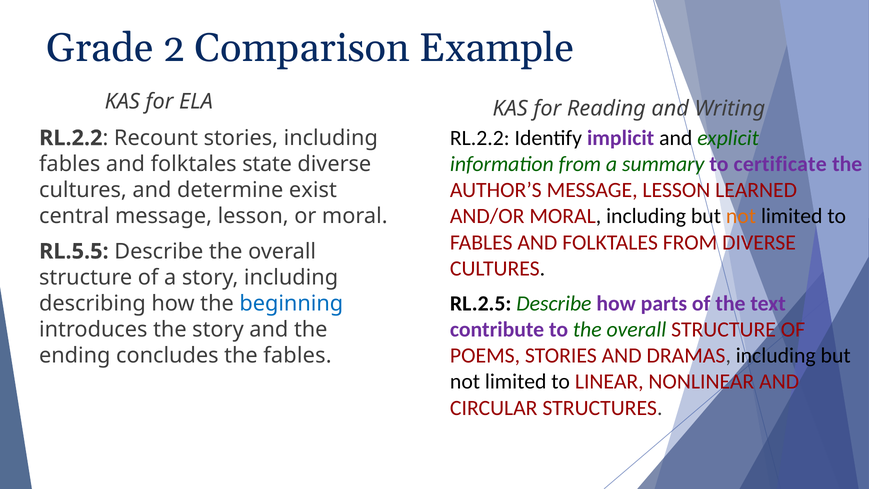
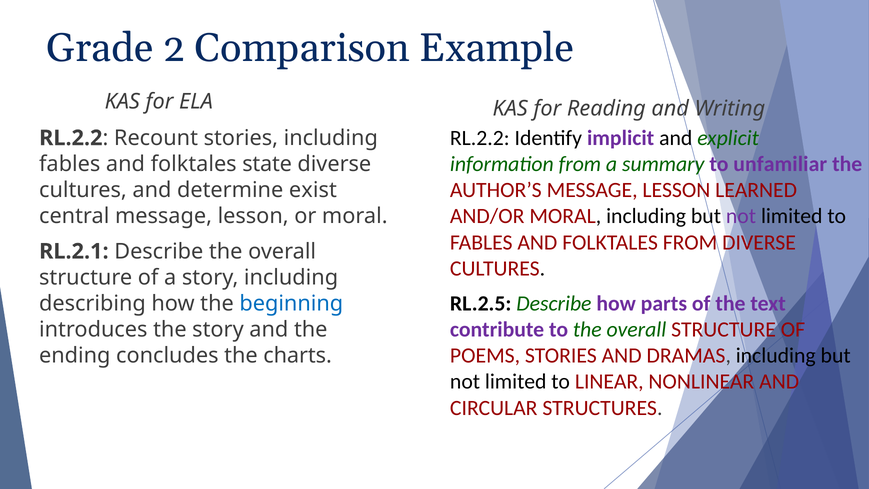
certificate: certificate -> unfamiliar (780, 164)
not colour: orange -> purple (741, 216)
RL.5.5: RL.5.5 -> RL.2.1 (74, 251)
the fables: fables -> charts (298, 356)
